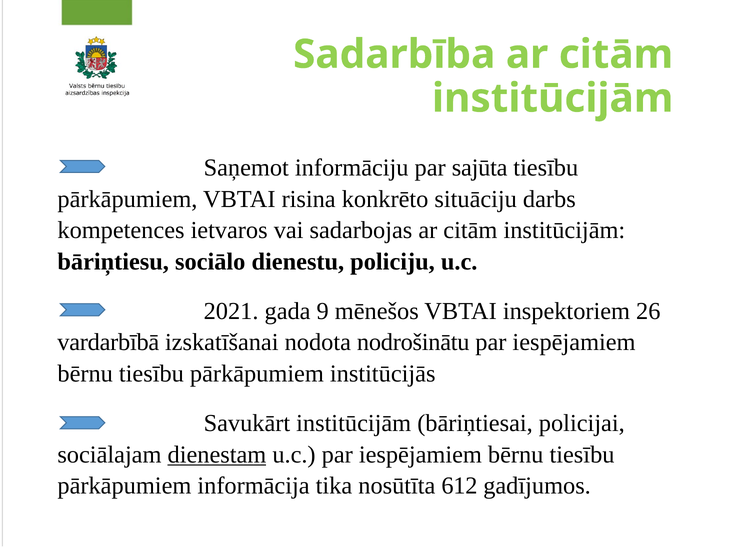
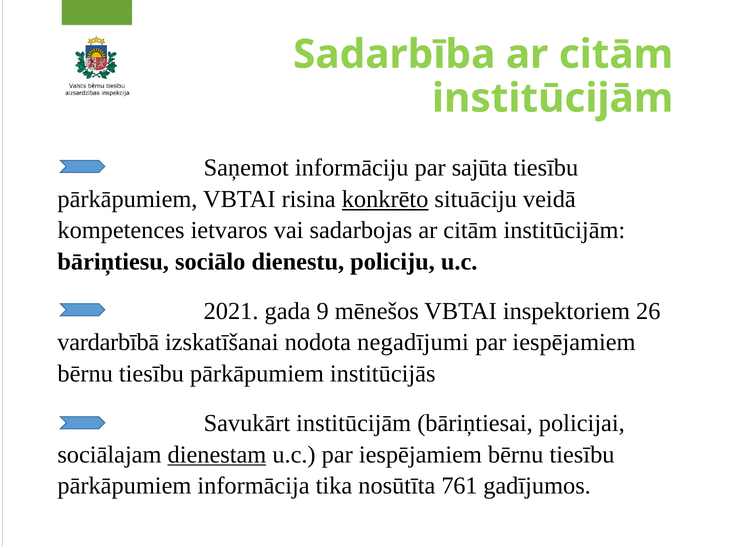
konkrēto underline: none -> present (385, 199)
darbs: darbs -> veidā (549, 199)
nodrošinātu: nodrošinātu -> negadījumi (413, 343)
612: 612 -> 761 (459, 486)
